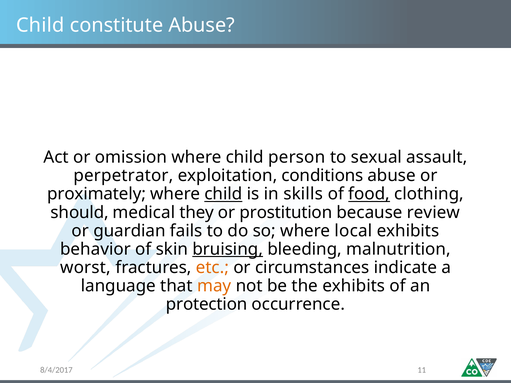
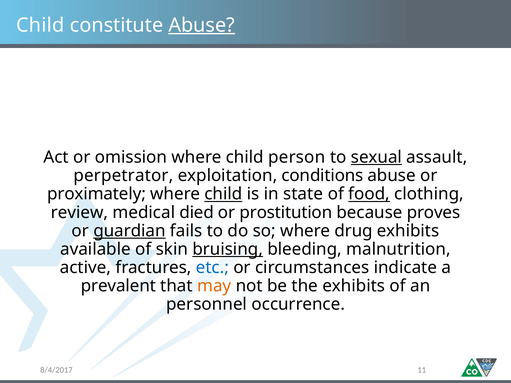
Abuse underline: none -> present (202, 25)
sexual underline: none -> present (376, 157)
skills: skills -> state (303, 194)
should: should -> review (80, 213)
they: they -> died (197, 213)
review: review -> proves (433, 213)
guardian underline: none -> present (129, 231)
local: local -> drug (354, 231)
behavior: behavior -> available (95, 249)
worst: worst -> active (85, 268)
etc colour: orange -> blue (212, 268)
language: language -> prevalent (118, 286)
protection: protection -> personnel (207, 304)
